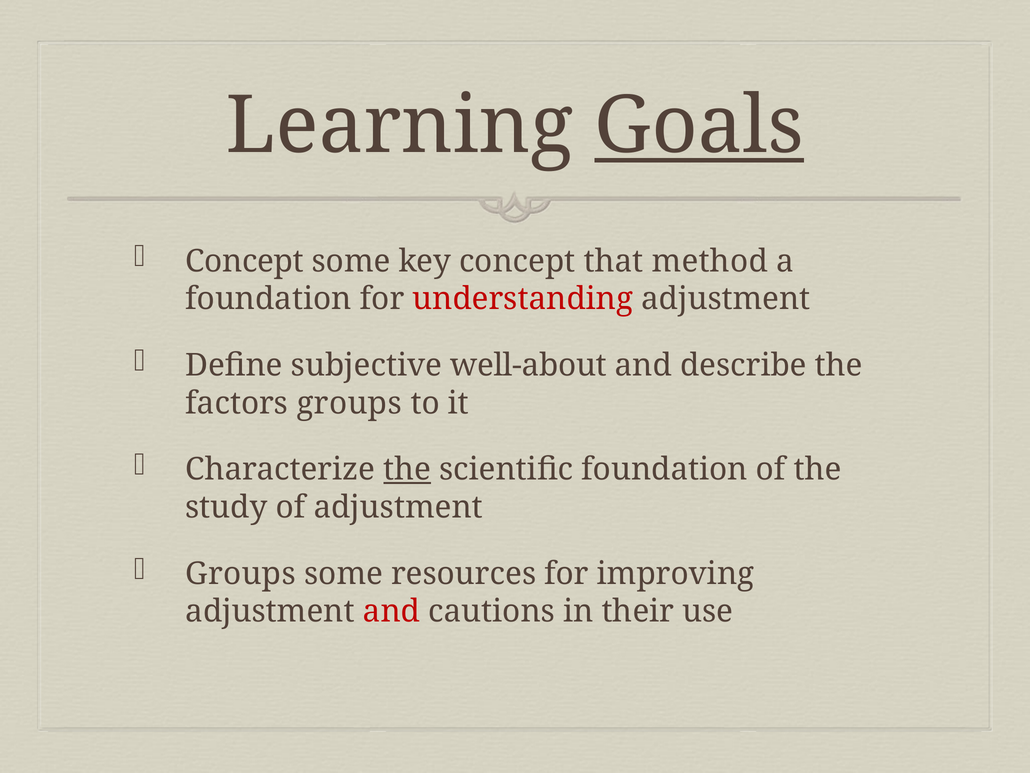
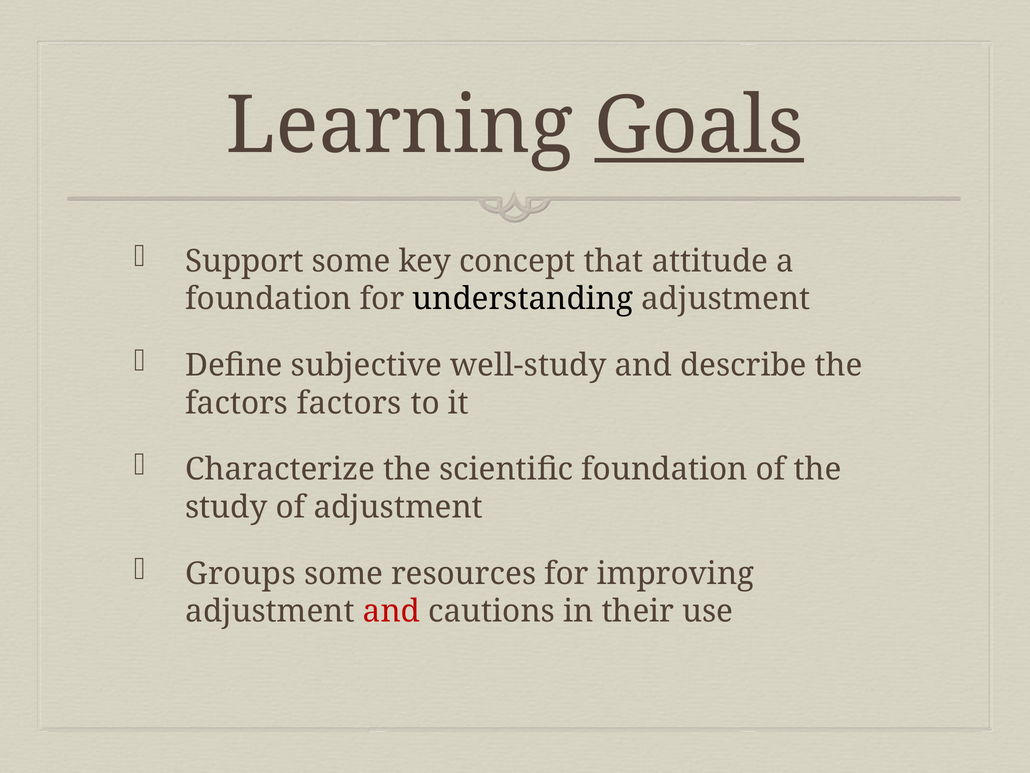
Concept: Concept -> Support (245, 261)
method: method -> attitude (710, 261)
understanding colour: red -> black (523, 299)
well-about: well-about -> well-study (528, 365)
factors groups: groups -> factors (349, 403)
the underline: present -> none (407, 469)
